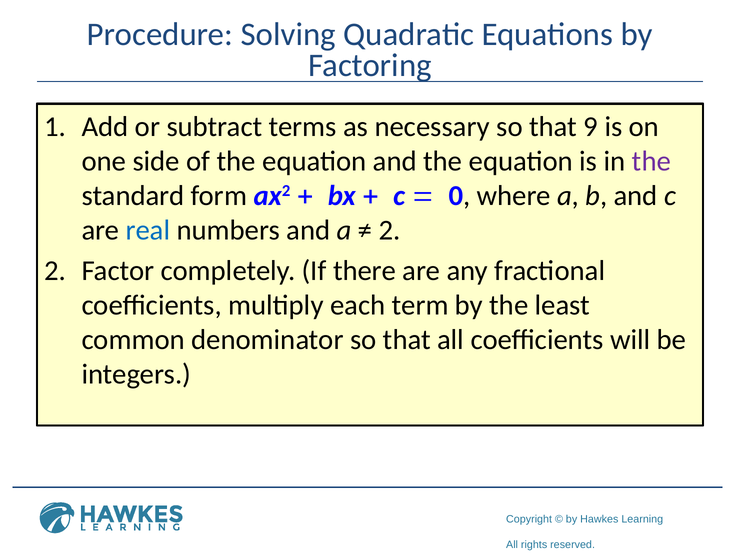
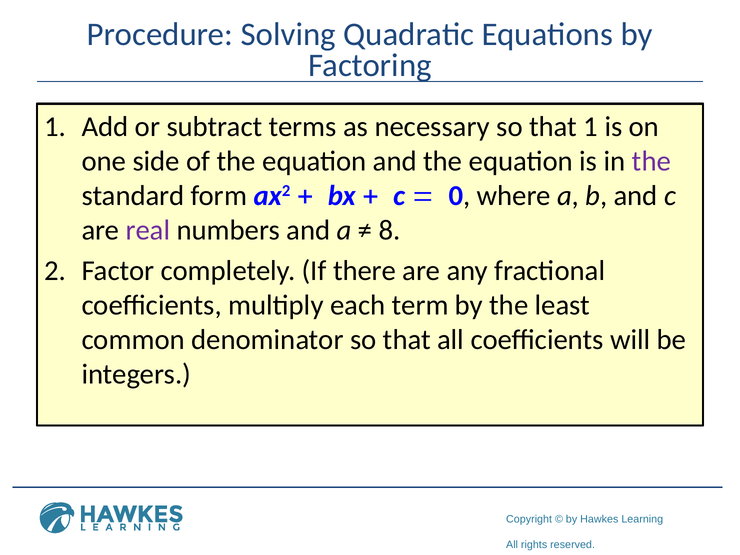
that 9: 9 -> 1 (591, 127)
real colour: blue -> purple (148, 230)
2: 2 -> 8 (390, 230)
